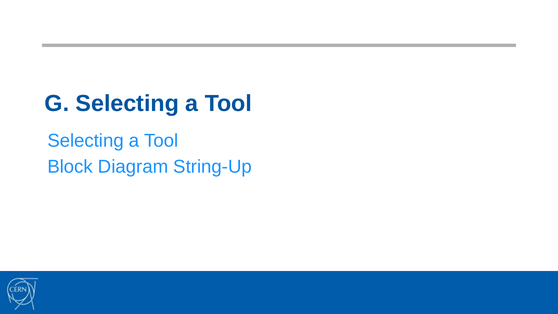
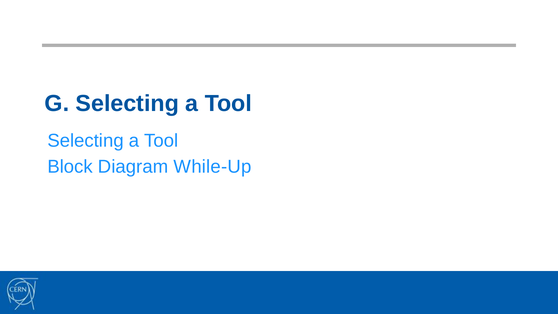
String-Up: String-Up -> While-Up (212, 167)
